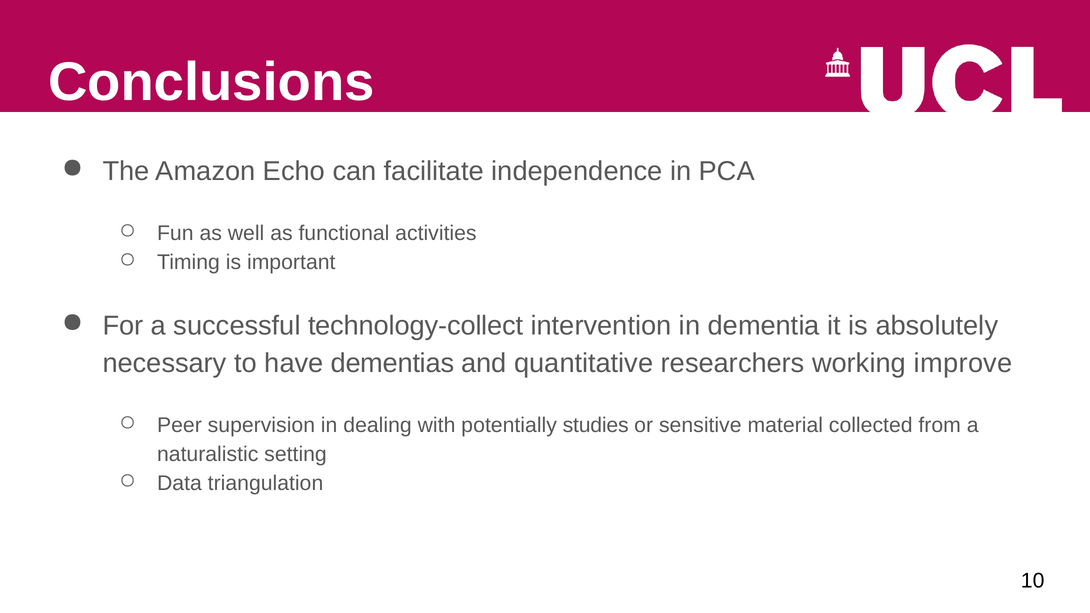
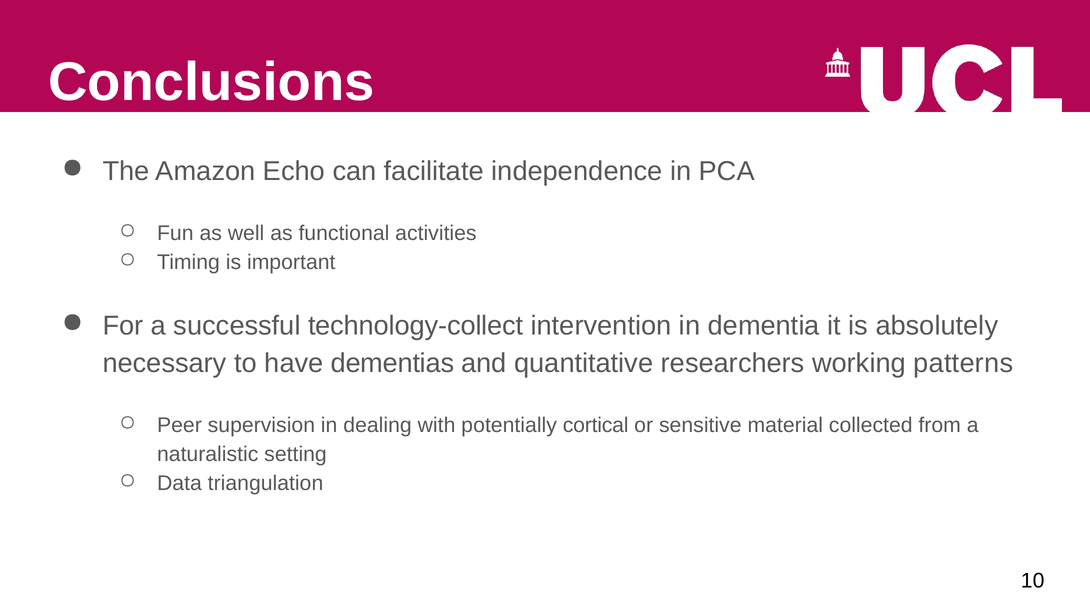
improve: improve -> patterns (963, 363)
studies: studies -> cortical (596, 425)
